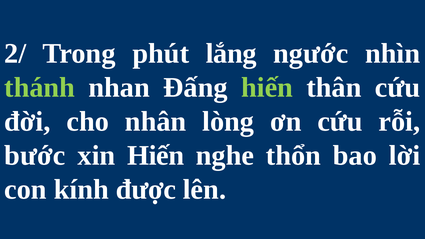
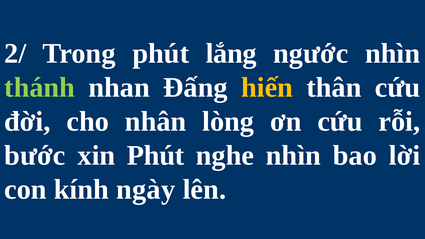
hiến colour: light green -> yellow (267, 87)
xin Hiến: Hiến -> Phút (156, 155)
nghe thổn: thổn -> nhìn (293, 155)
được: được -> ngày (146, 189)
